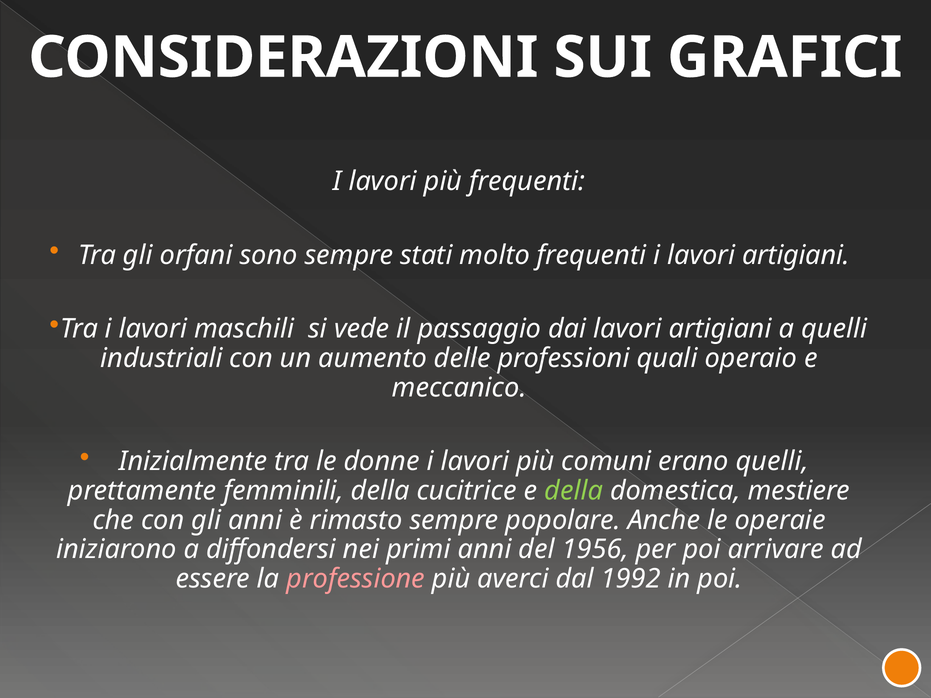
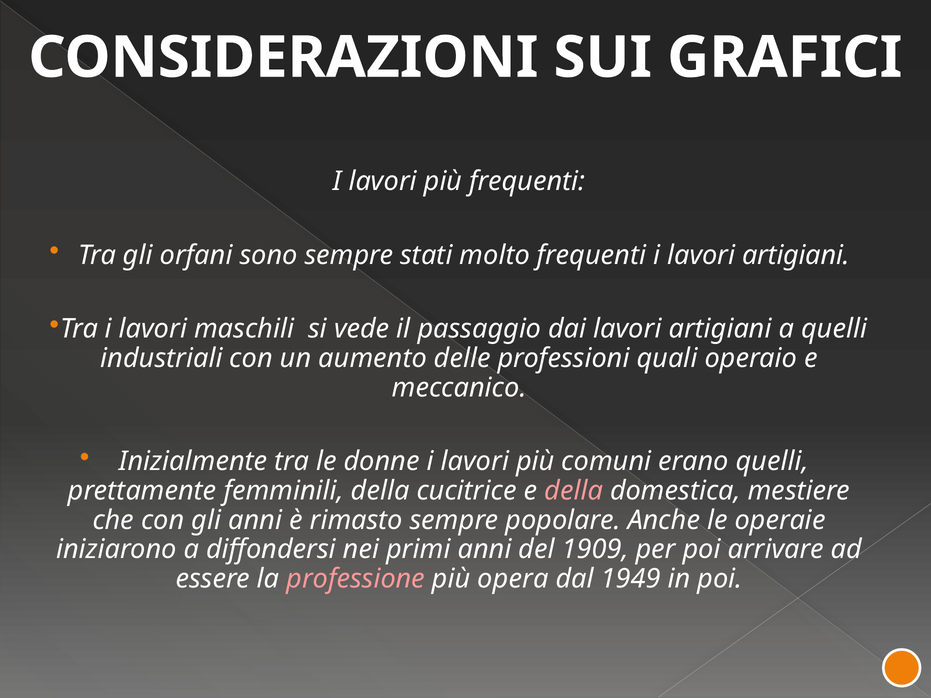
della colour: light green -> pink (574, 491)
1956: 1956 -> 1909 (595, 550)
averci: averci -> opera (513, 579)
1992: 1992 -> 1949 (631, 579)
